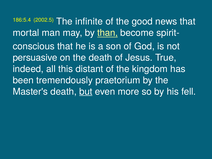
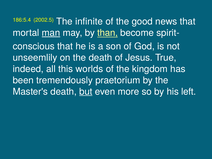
man underline: none -> present (51, 33)
persuasive: persuasive -> unseemlily (35, 58)
distant: distant -> worlds (89, 69)
fell: fell -> left (189, 92)
